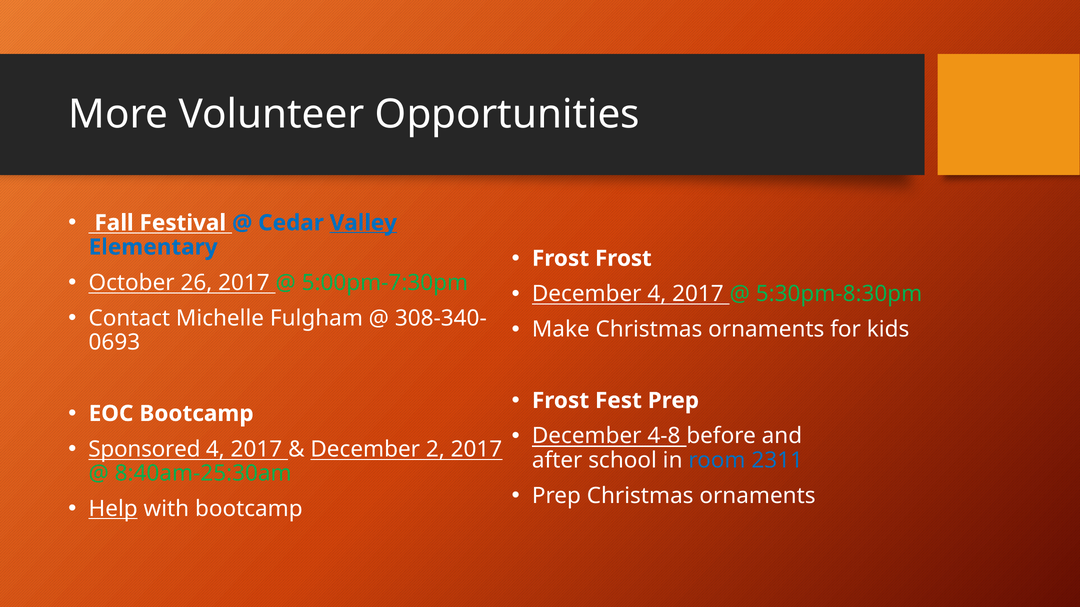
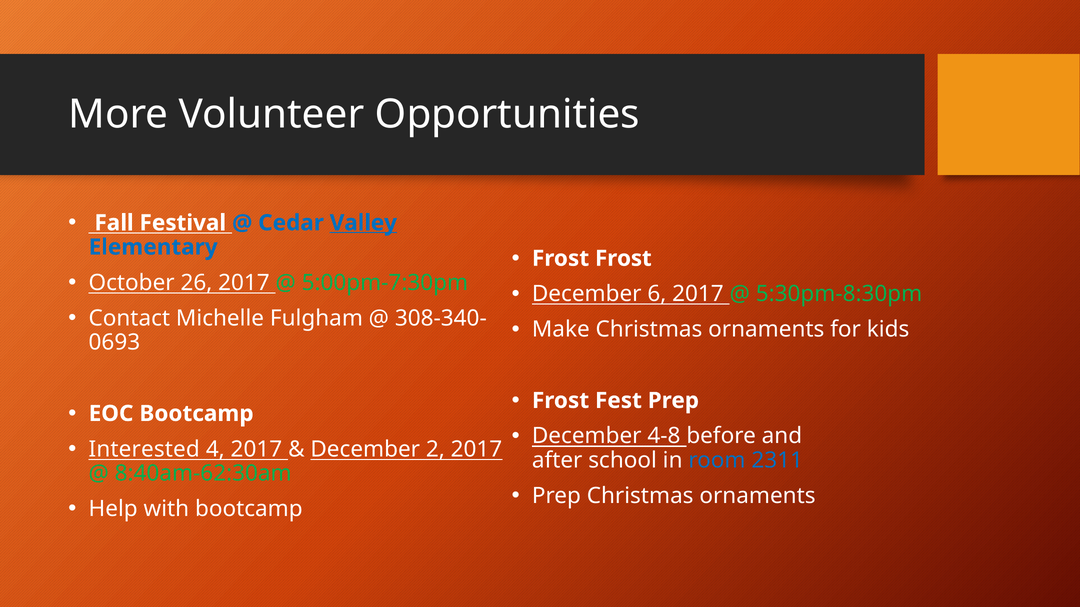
December 4: 4 -> 6 (657, 294)
Sponsored: Sponsored -> Interested (144, 449)
8:40am-25:30am: 8:40am-25:30am -> 8:40am-62:30am (203, 474)
Help underline: present -> none (113, 509)
